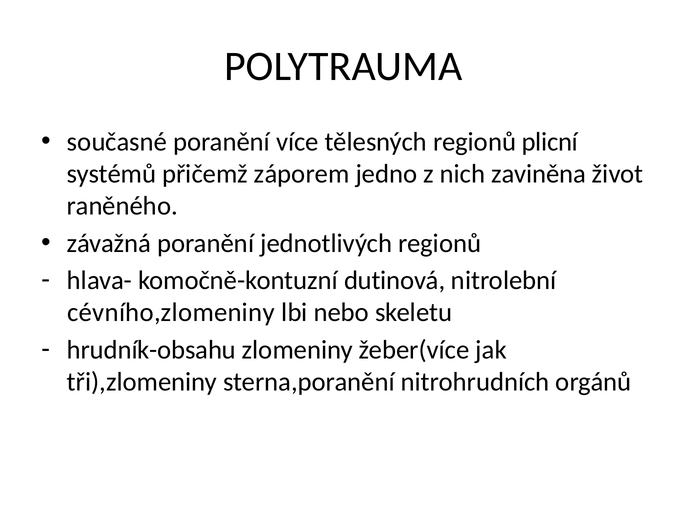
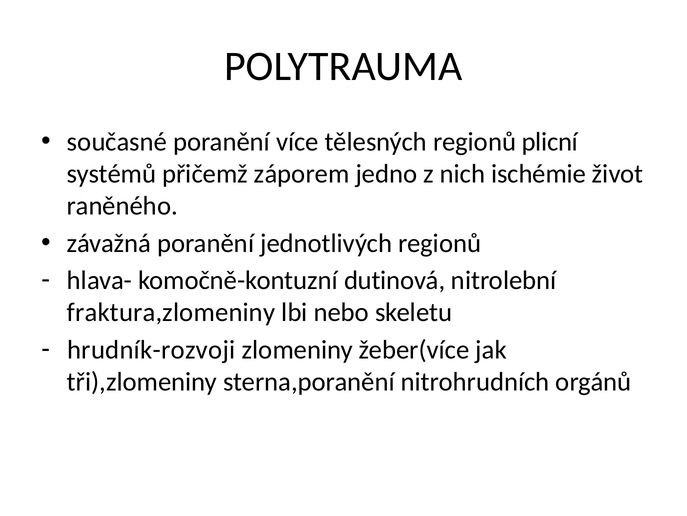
zaviněna: zaviněna -> ischémie (539, 174)
cévního,zlomeniny: cévního,zlomeniny -> fraktura,zlomeniny (171, 312)
hrudník-obsahu: hrudník-obsahu -> hrudník-rozvoji (151, 350)
